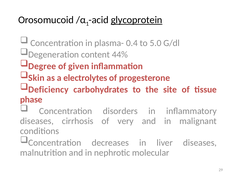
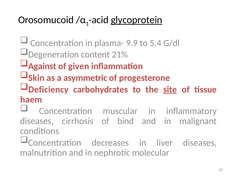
0.4: 0.4 -> 9.9 (132, 43)
5.0: 5.0 -> 5.4 (156, 43)
44%: 44% -> 21% (120, 55)
Degree: Degree -> Against (42, 66)
electrolytes: electrolytes -> asymmetric (85, 78)
site underline: none -> present (170, 89)
phase: phase -> haem (31, 99)
disorders: disorders -> muscular (120, 111)
very: very -> bind (126, 121)
